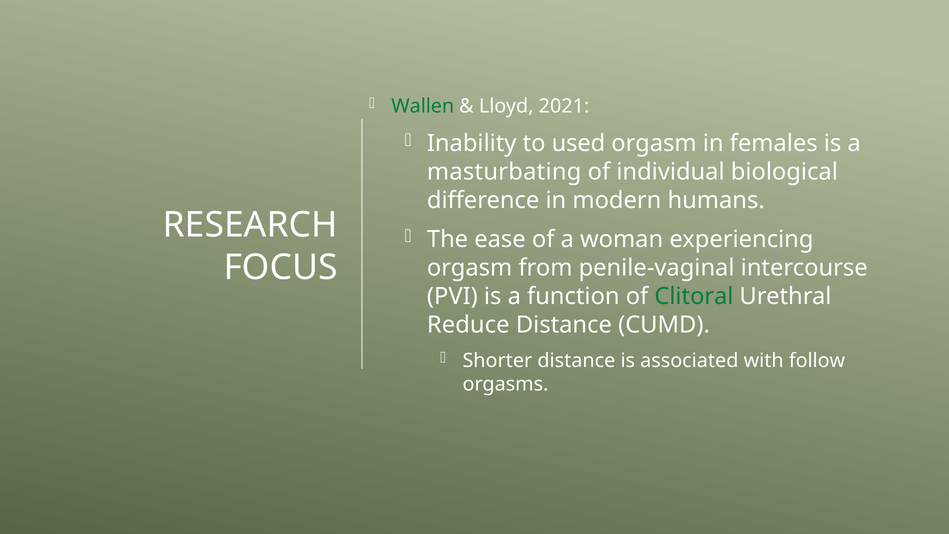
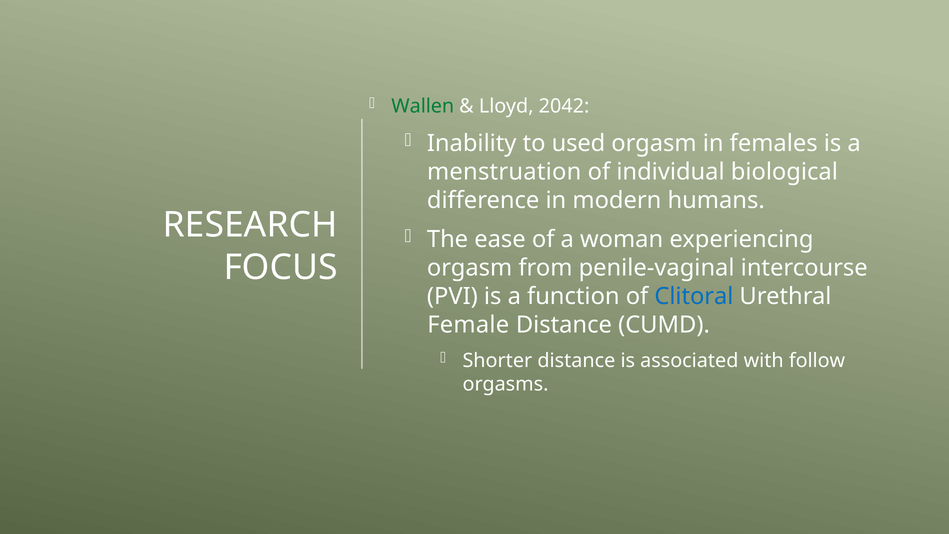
2021: 2021 -> 2042 (564, 106)
masturbating: masturbating -> menstruation (504, 172)
Clitoral colour: green -> blue (694, 296)
Reduce: Reduce -> Female (468, 325)
